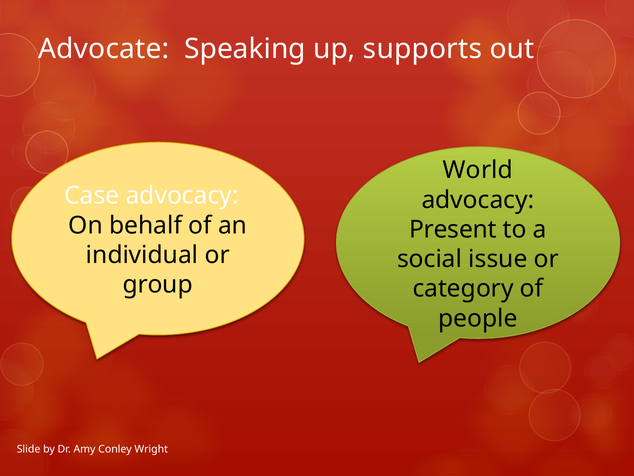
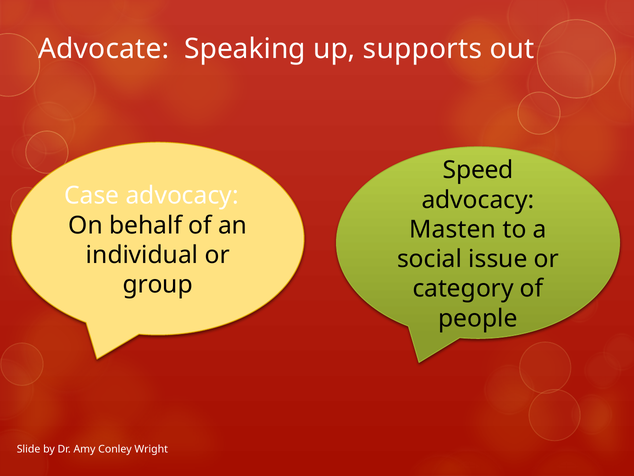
World: World -> Speed (478, 170)
Present: Present -> Masten (453, 229)
